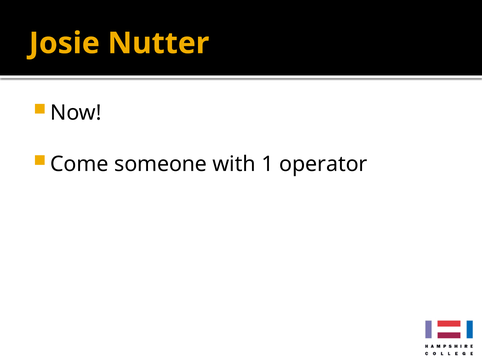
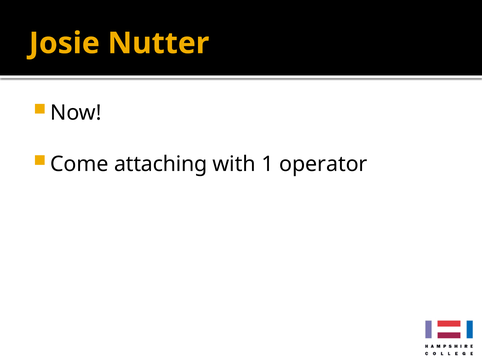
someone: someone -> attaching (161, 164)
